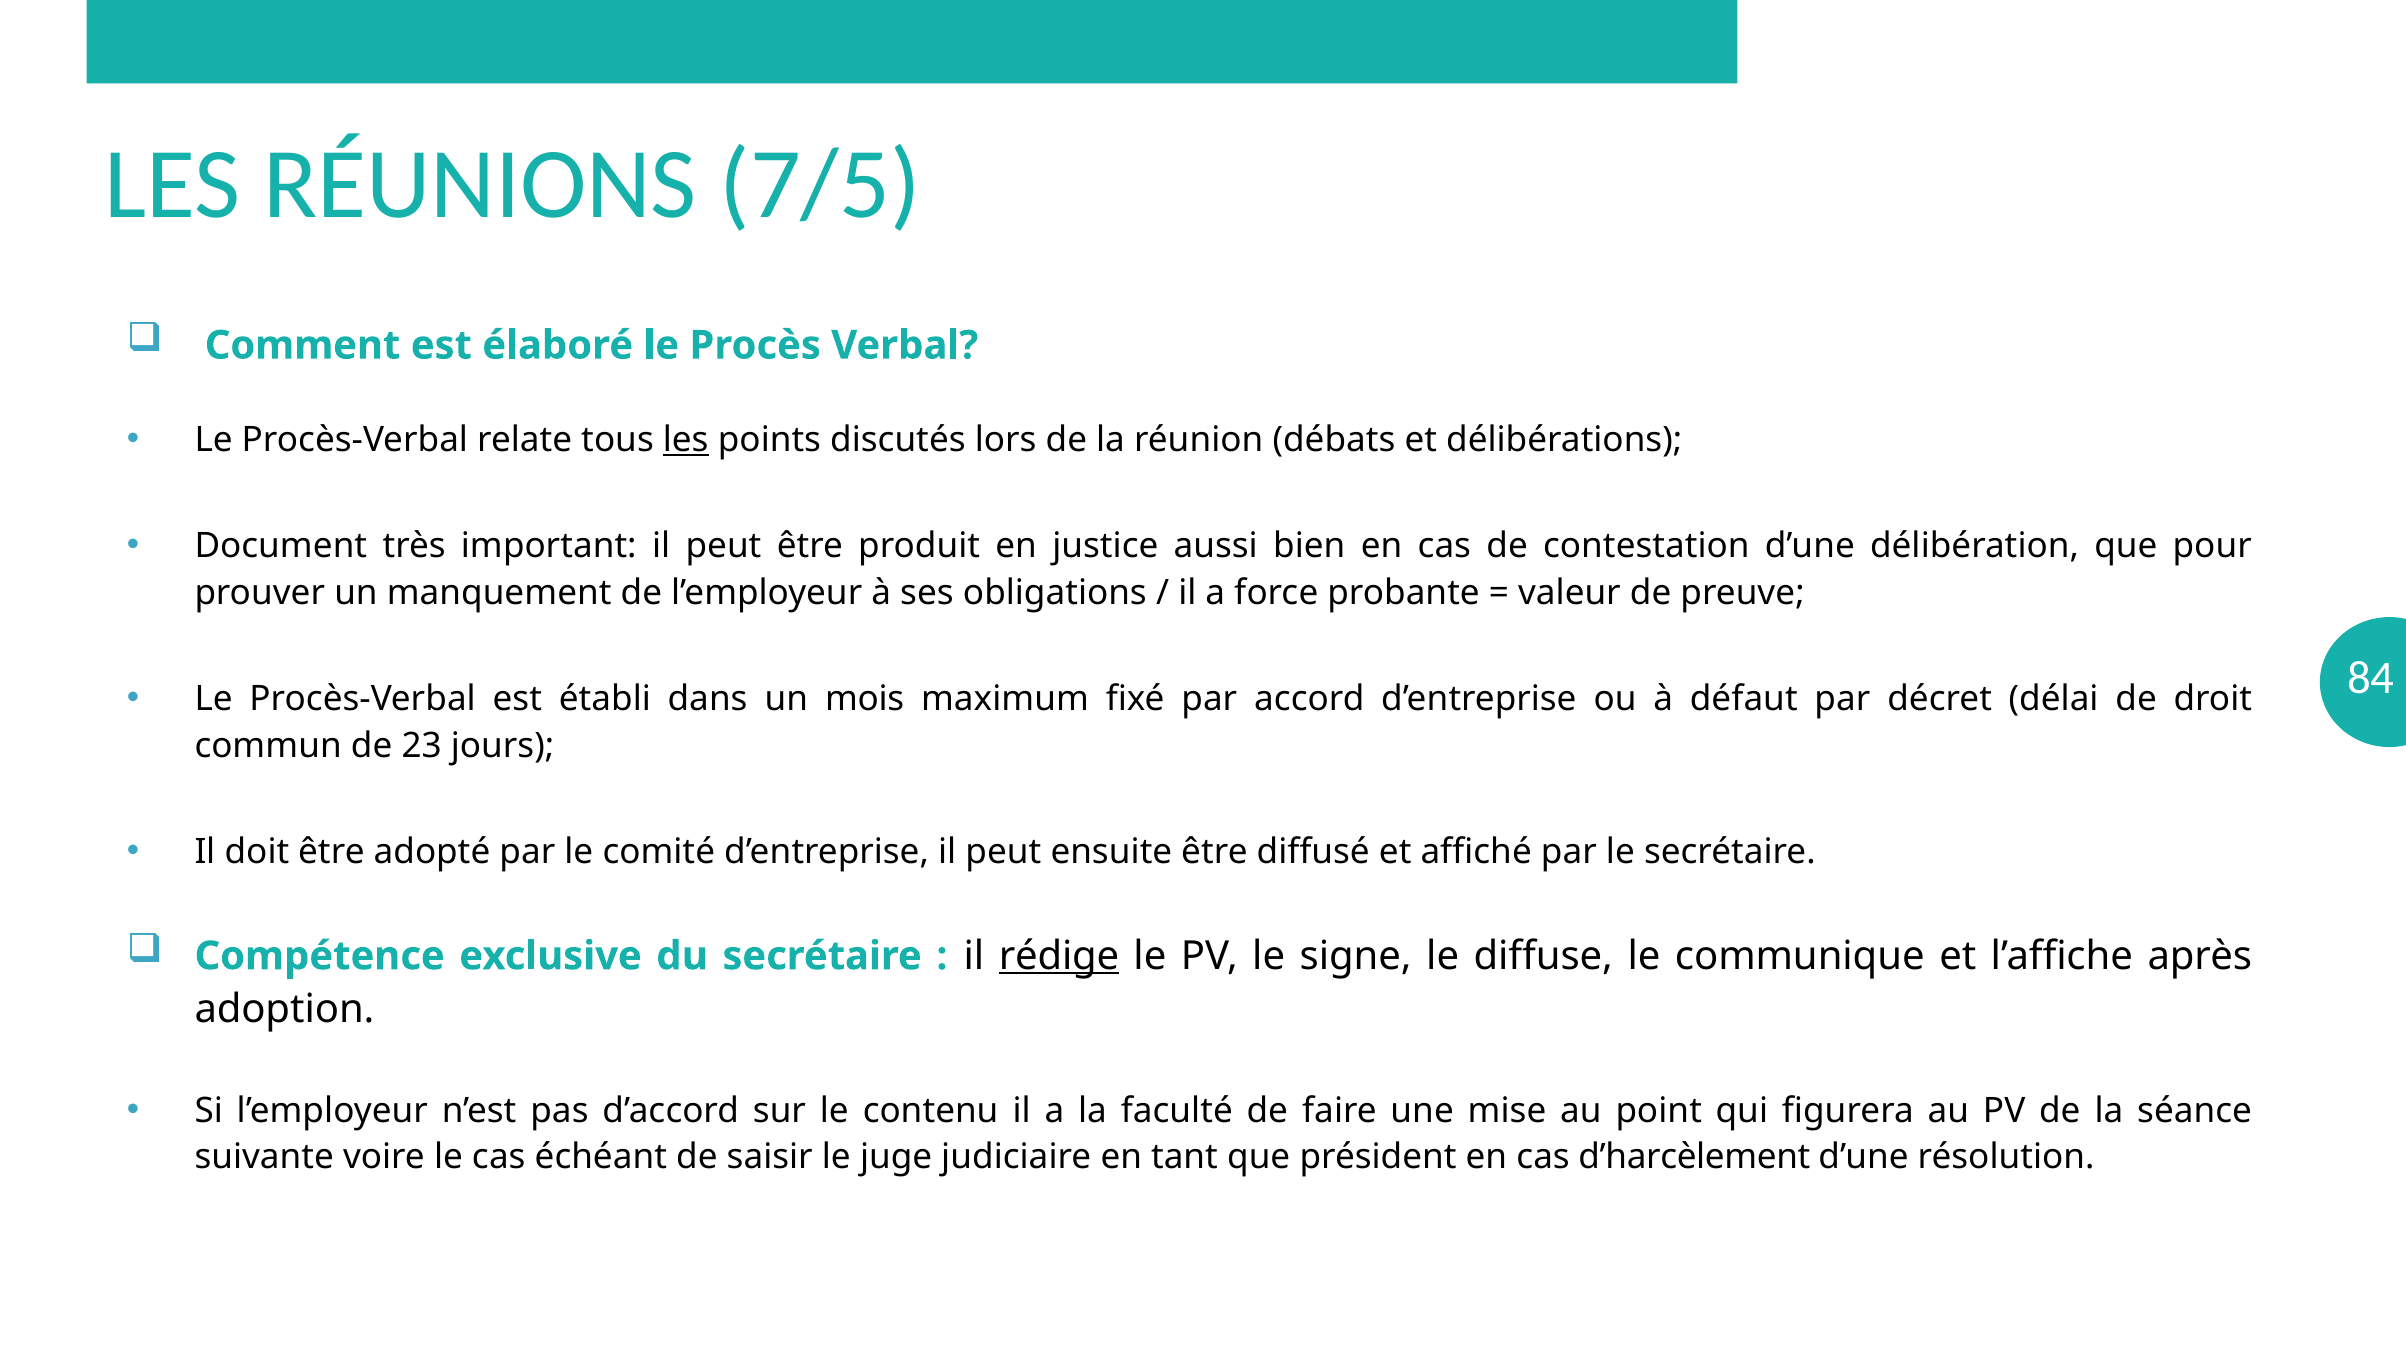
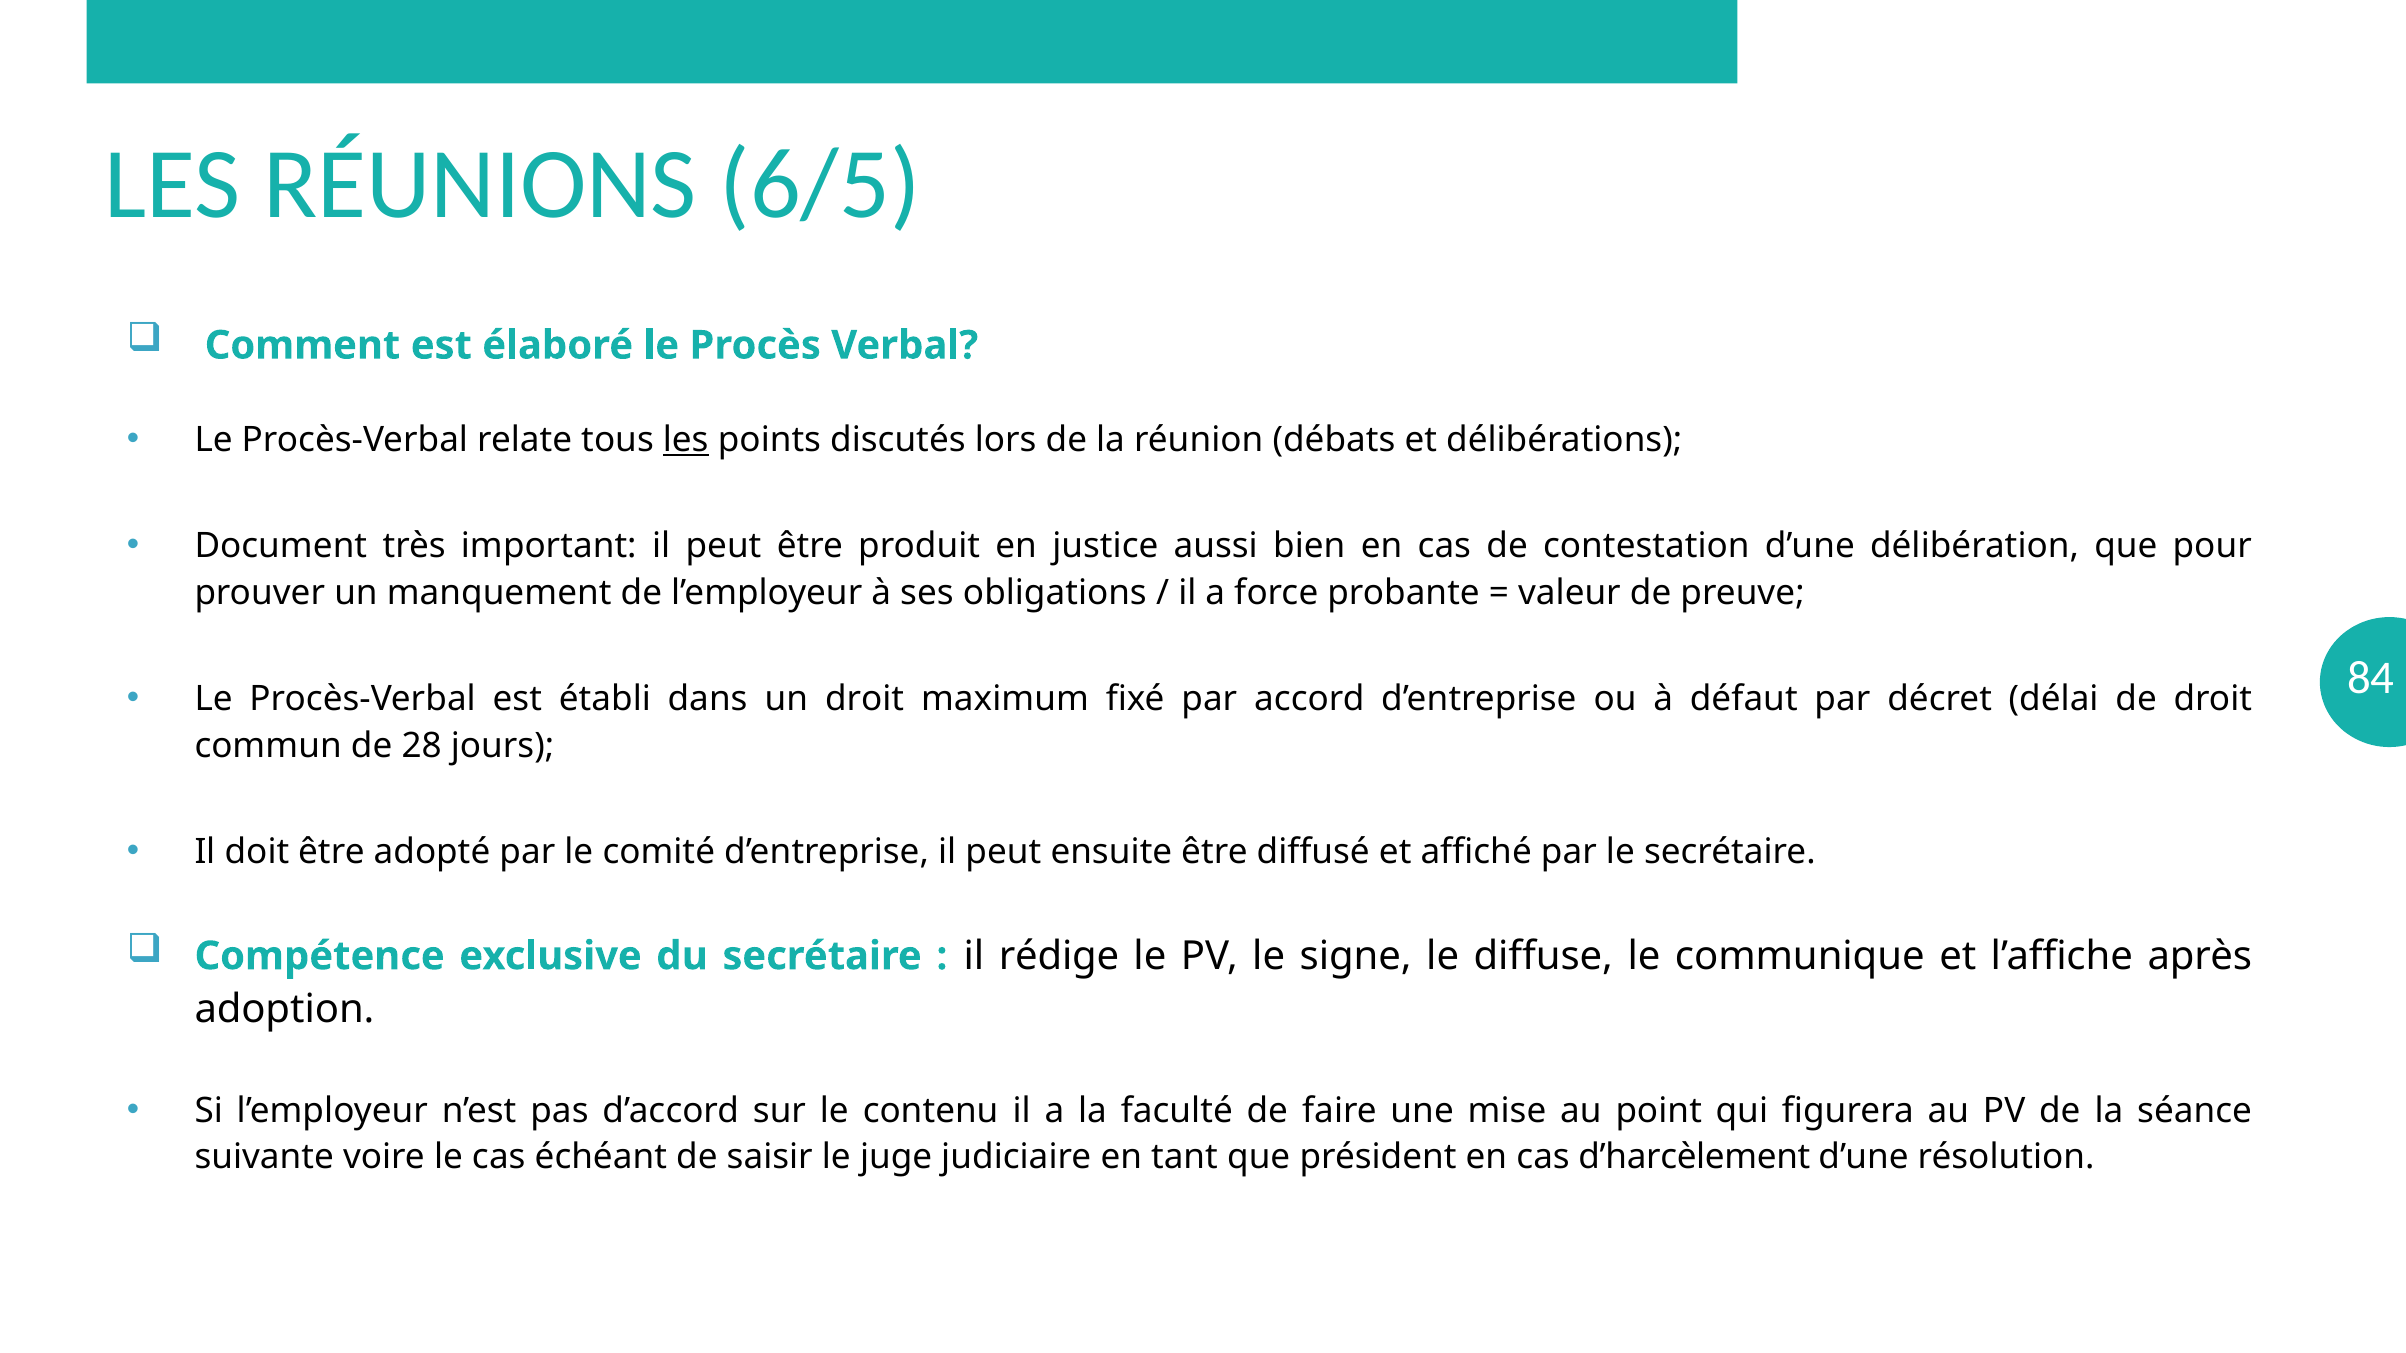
7/5: 7/5 -> 6/5 (820, 184)
un mois: mois -> droit (865, 699)
23: 23 -> 28 (422, 746)
rédige underline: present -> none (1059, 956)
